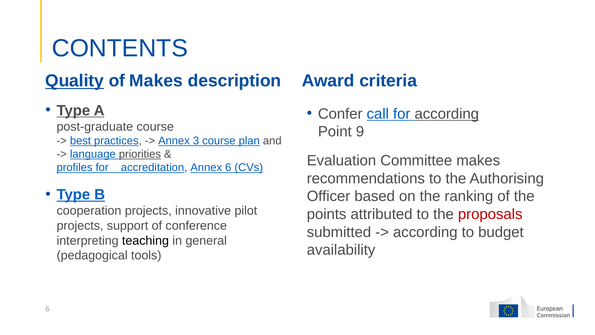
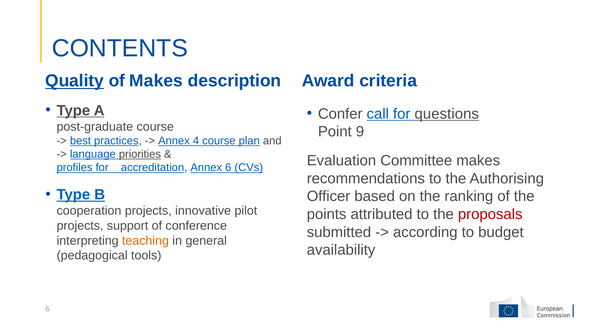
for according: according -> questions (447, 114)
3: 3 -> 4 (196, 141)
teaching colour: black -> orange (146, 240)
